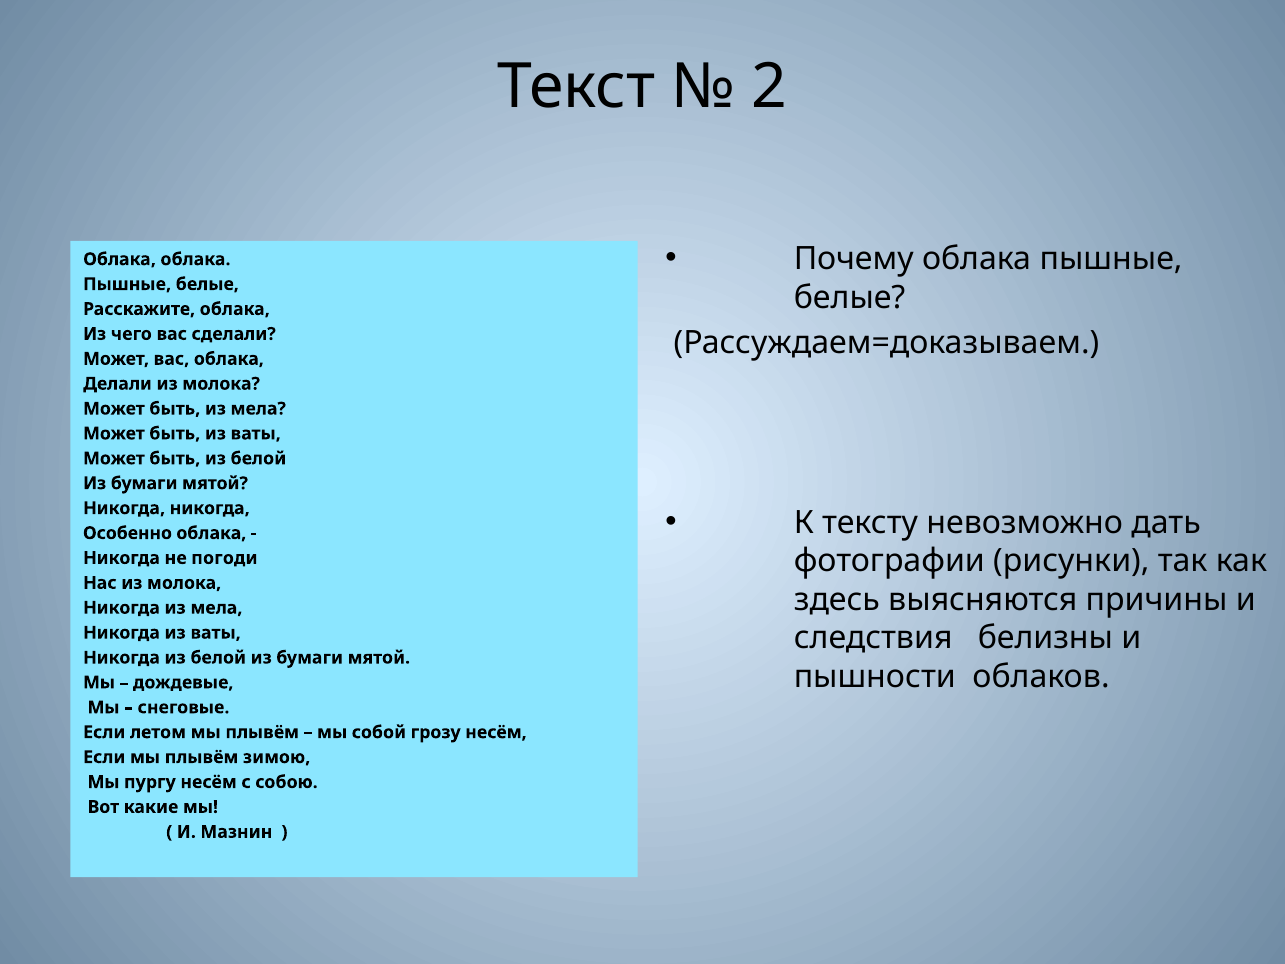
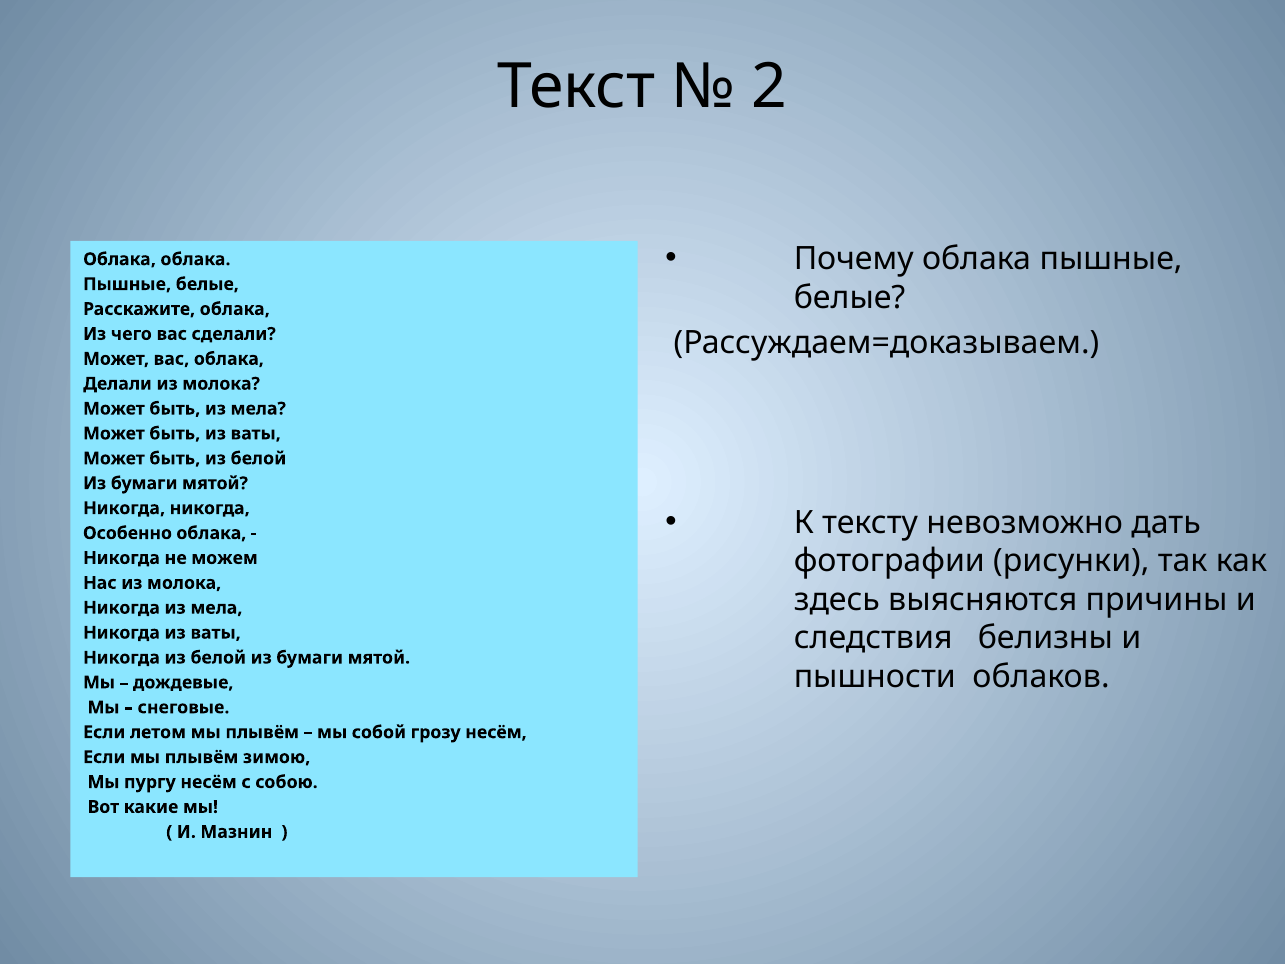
погоди: погоди -> можем (225, 558)
